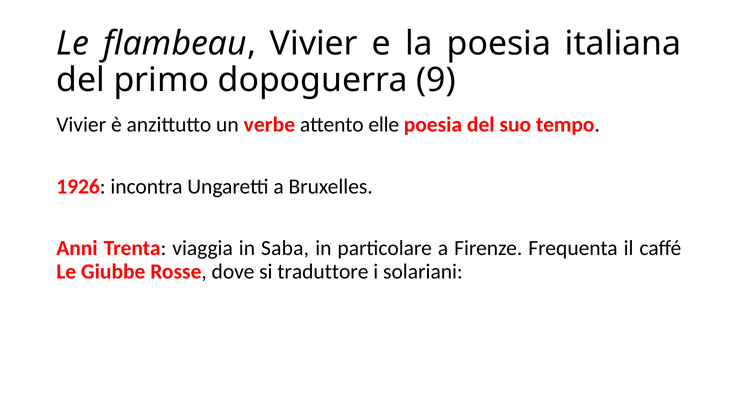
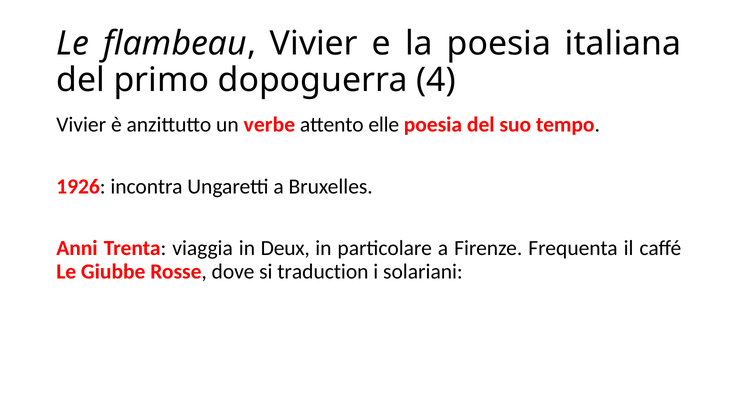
9: 9 -> 4 (436, 80)
Saba: Saba -> Deux (285, 248)
traduttore: traduttore -> traduction (323, 271)
